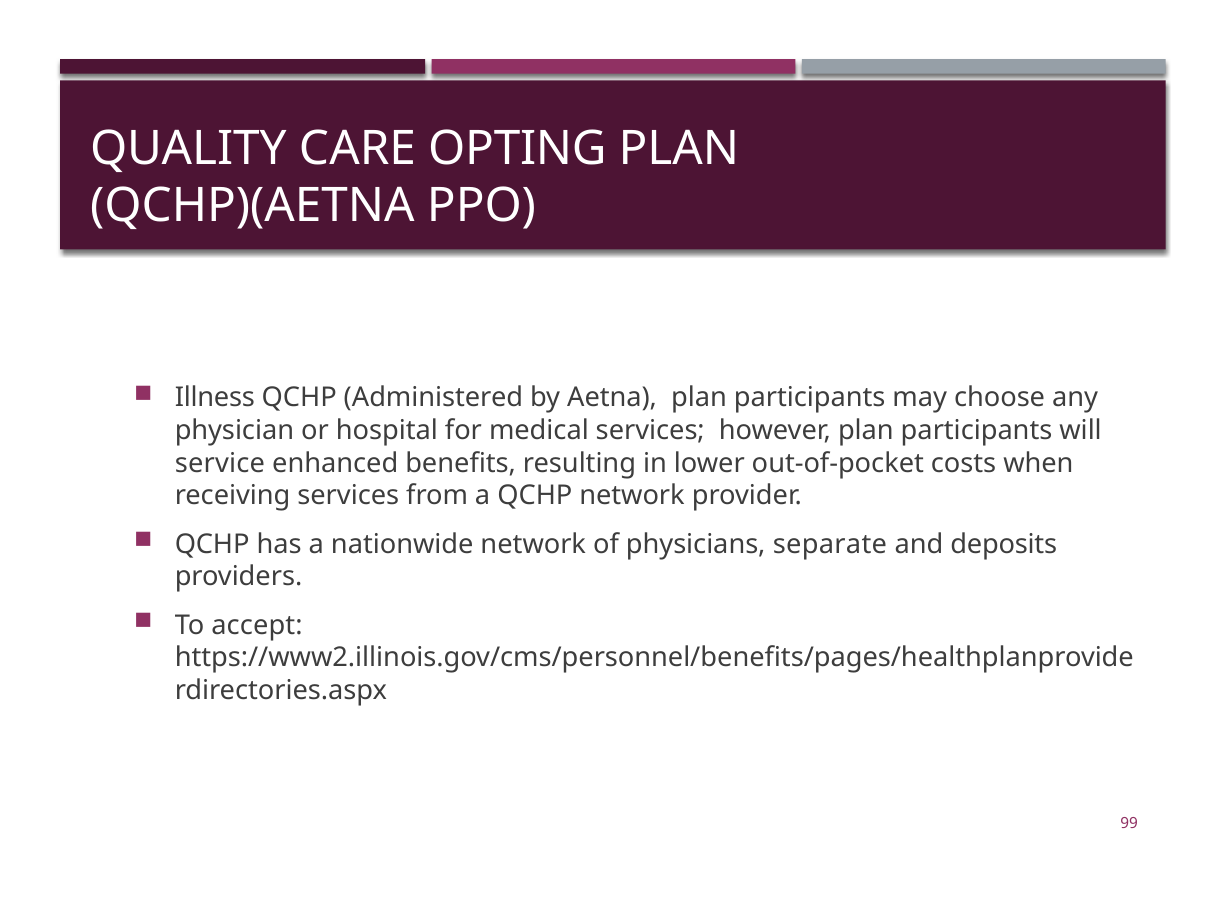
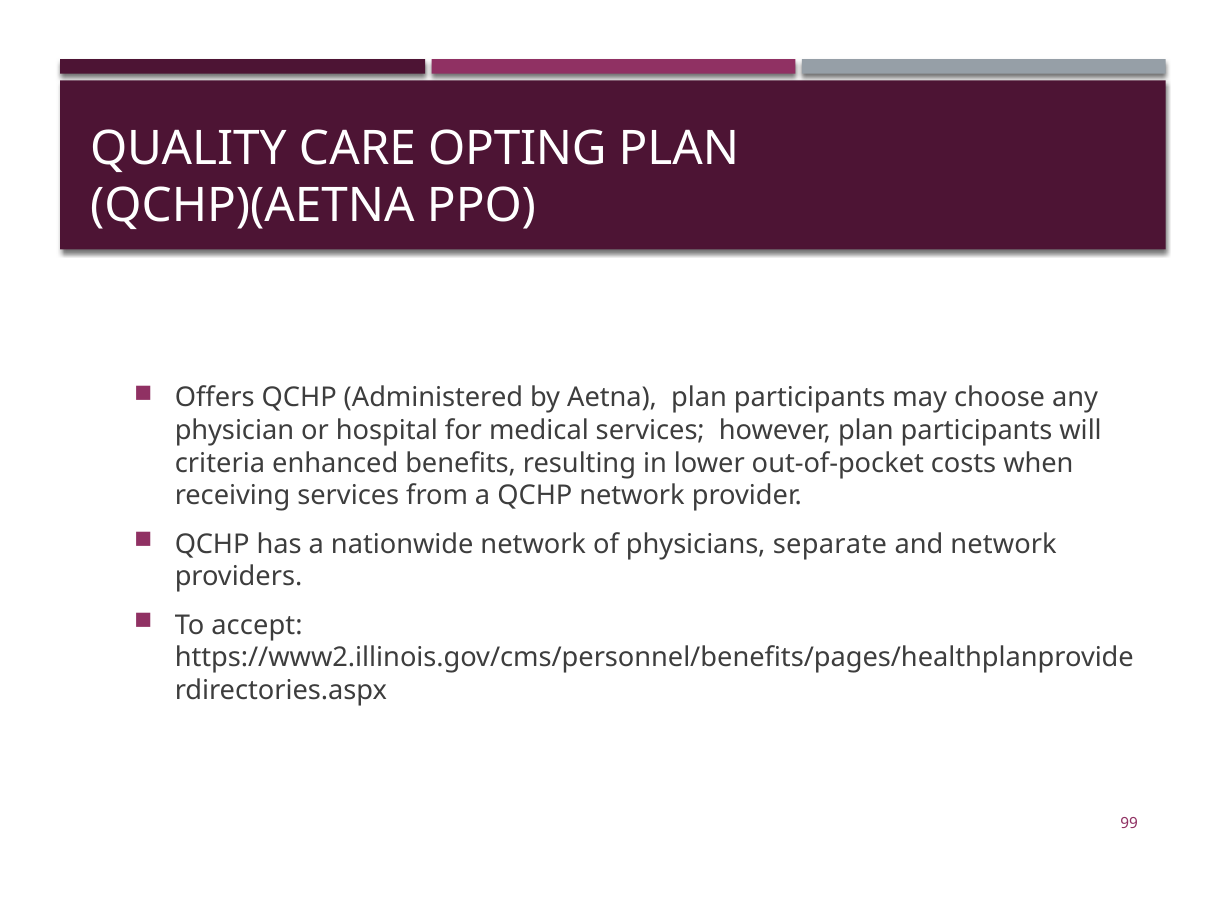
Illness: Illness -> Offers (215, 398)
service: service -> criteria (220, 463)
and deposits: deposits -> network (1004, 544)
